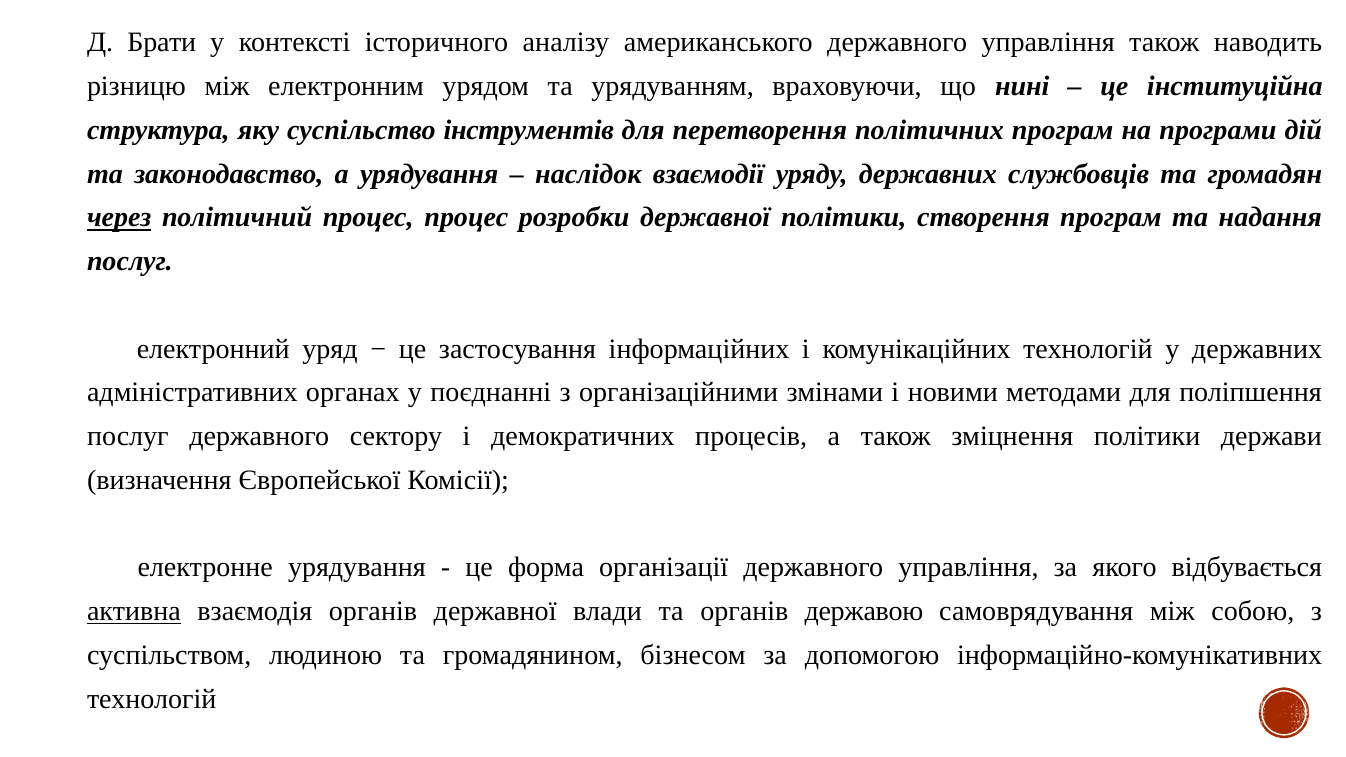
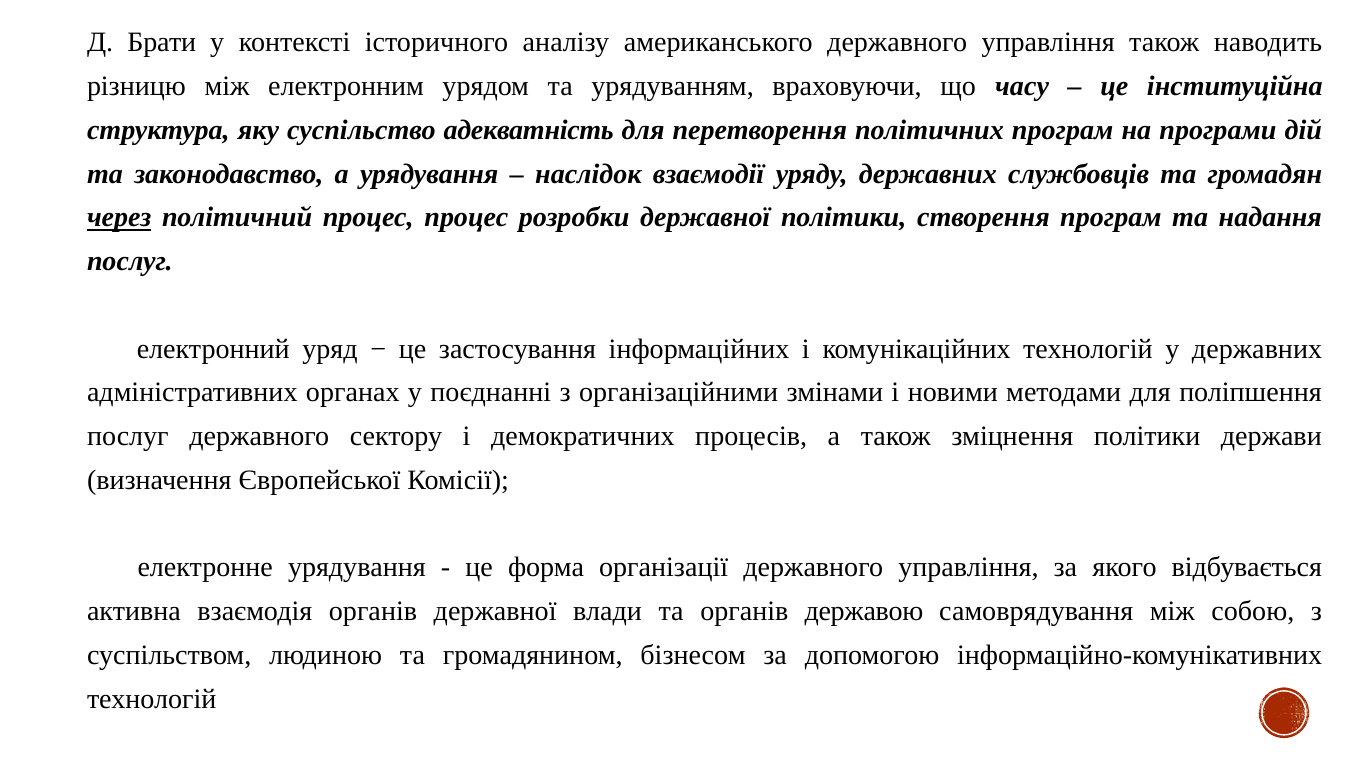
нині: нині -> часу (1022, 86)
інструментів: інструментів -> адекватність (529, 130)
активна underline: present -> none (134, 611)
